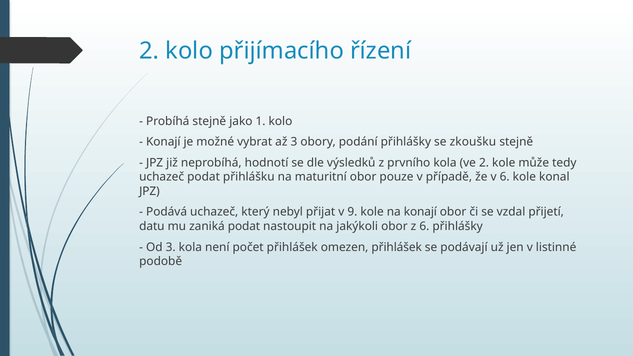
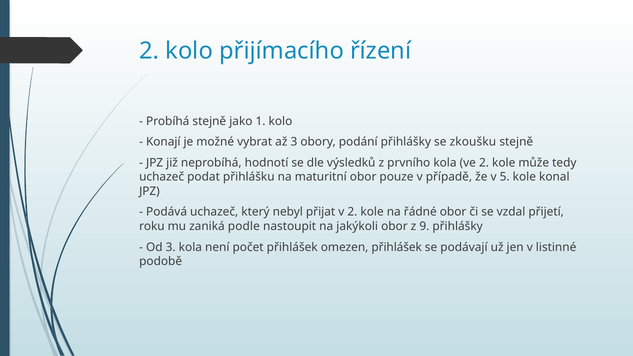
v 6: 6 -> 5 (505, 177)
v 9: 9 -> 2 (352, 212)
na konají: konají -> řádné (420, 212)
datu: datu -> roku (152, 226)
zaniká podat: podat -> podle (244, 226)
z 6: 6 -> 9 (424, 226)
